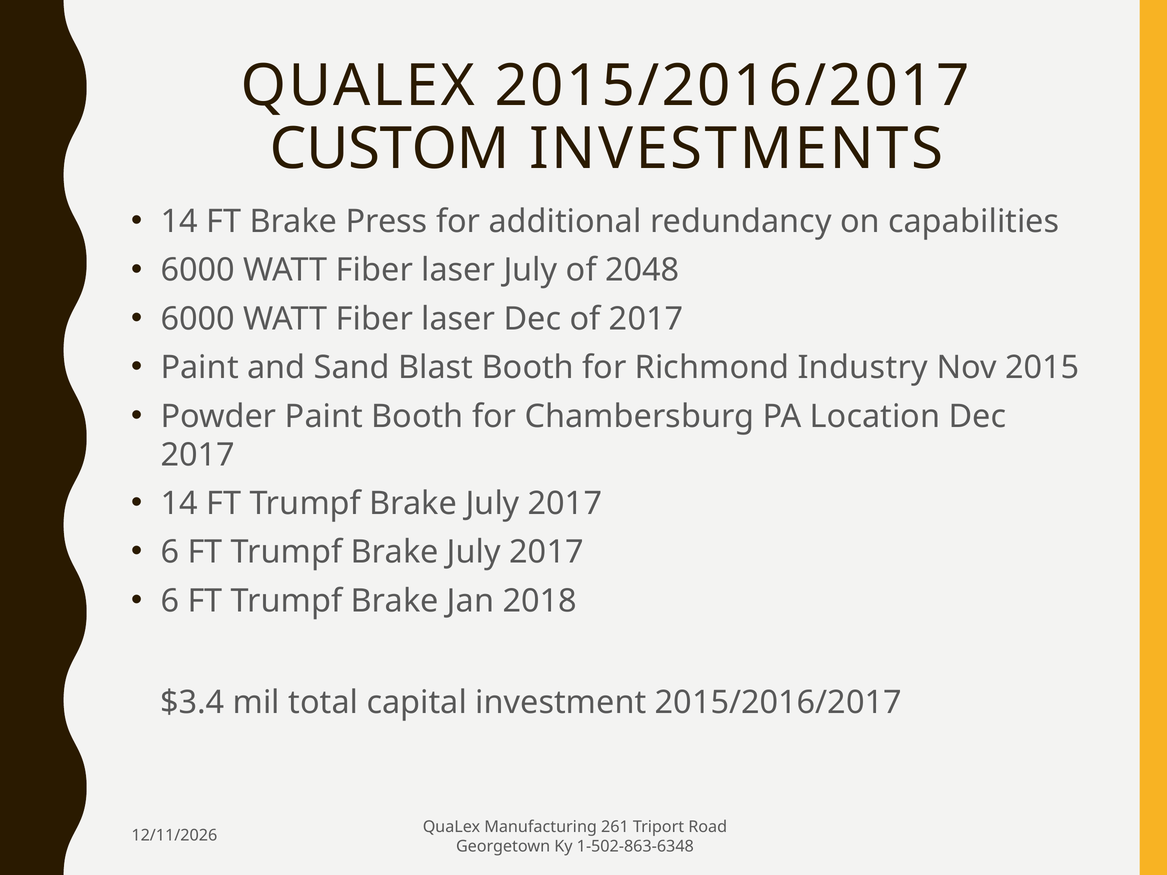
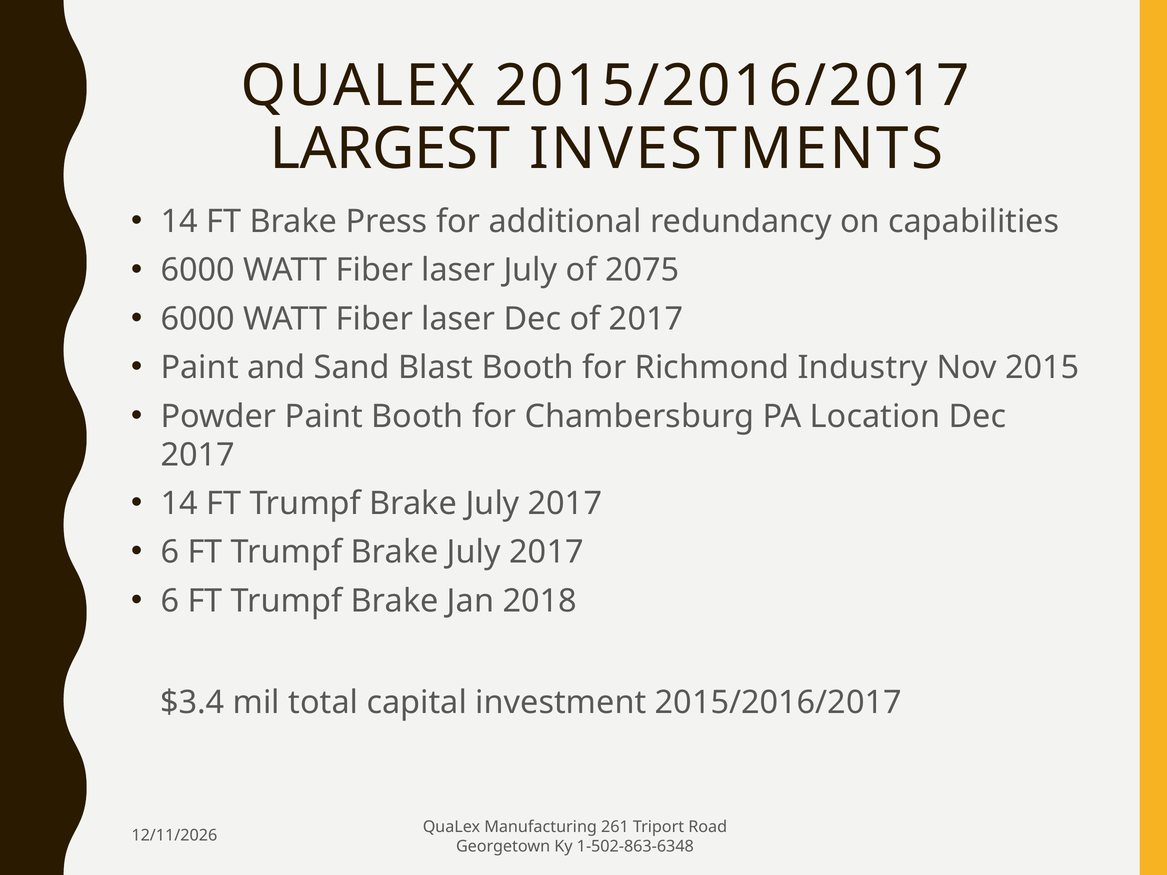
CUSTOM: CUSTOM -> LARGEST (390, 149)
2048: 2048 -> 2075 (642, 270)
